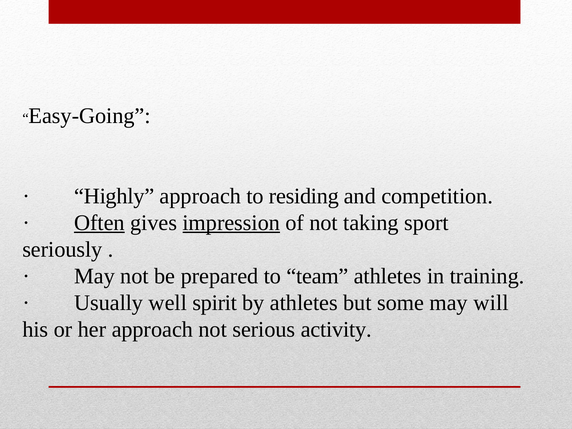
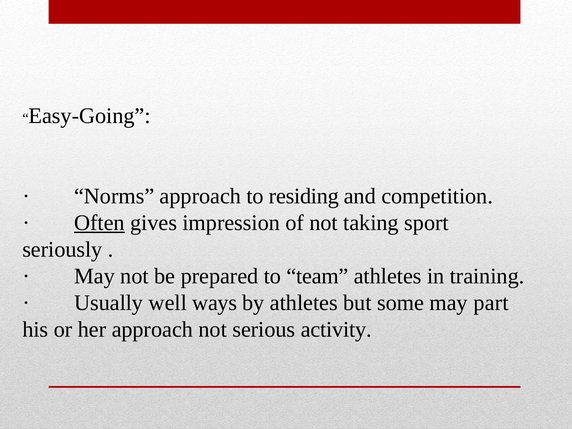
Highly: Highly -> Norms (114, 196)
impression underline: present -> none (231, 223)
spirit: spirit -> ways (215, 303)
will: will -> part (491, 303)
